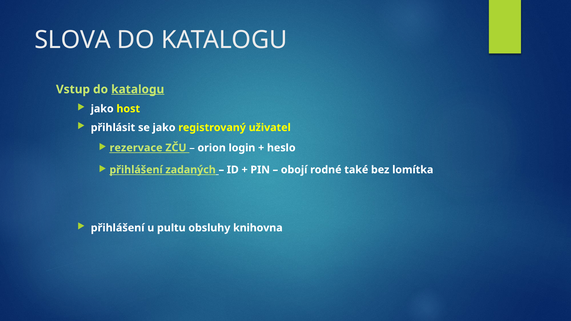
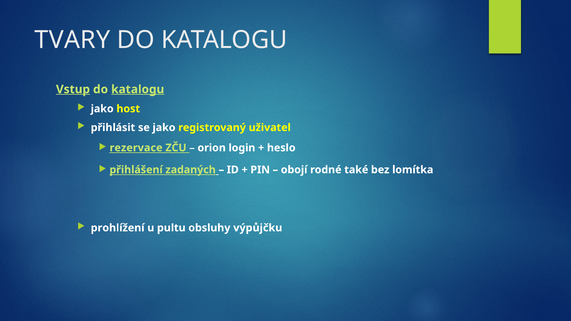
SLOVA: SLOVA -> TVARY (72, 40)
Vstup underline: none -> present (73, 89)
přihlášení: přihlášení -> prohlížení (118, 228)
knihovna: knihovna -> výpůjčku (258, 228)
